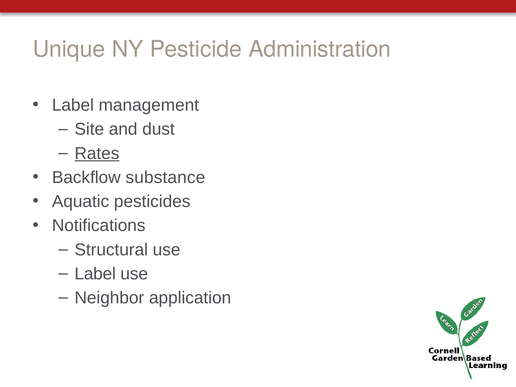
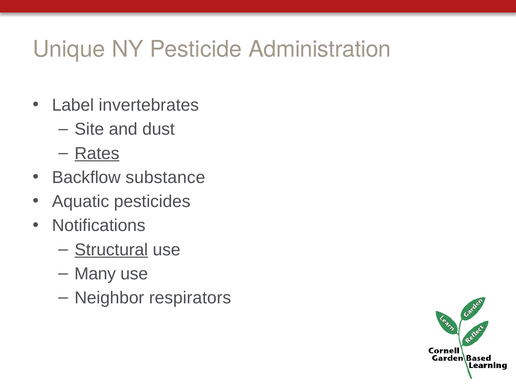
management: management -> invertebrates (149, 105)
Structural underline: none -> present (111, 250)
Label: Label -> Many (95, 274)
application: application -> respirators (190, 298)
